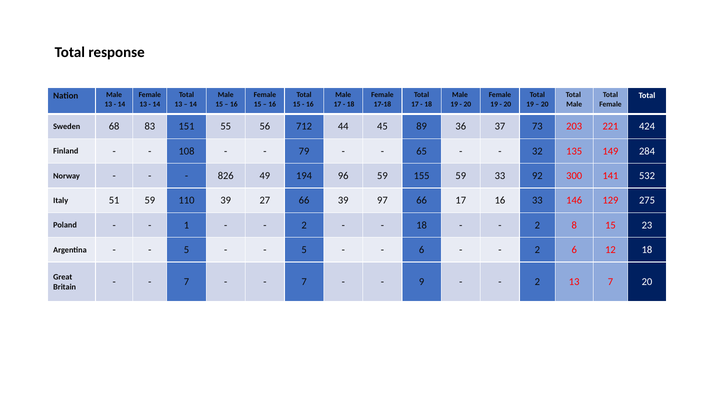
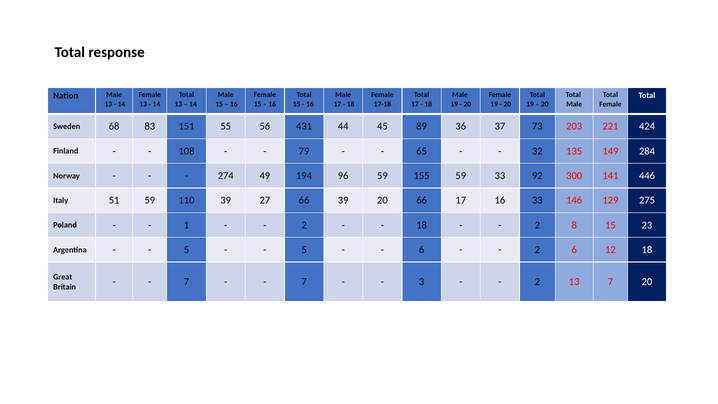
712: 712 -> 431 (304, 126)
826: 826 -> 274 (226, 176)
532: 532 -> 446 (647, 176)
39 97: 97 -> 20 (382, 200)
9: 9 -> 3 (422, 282)
